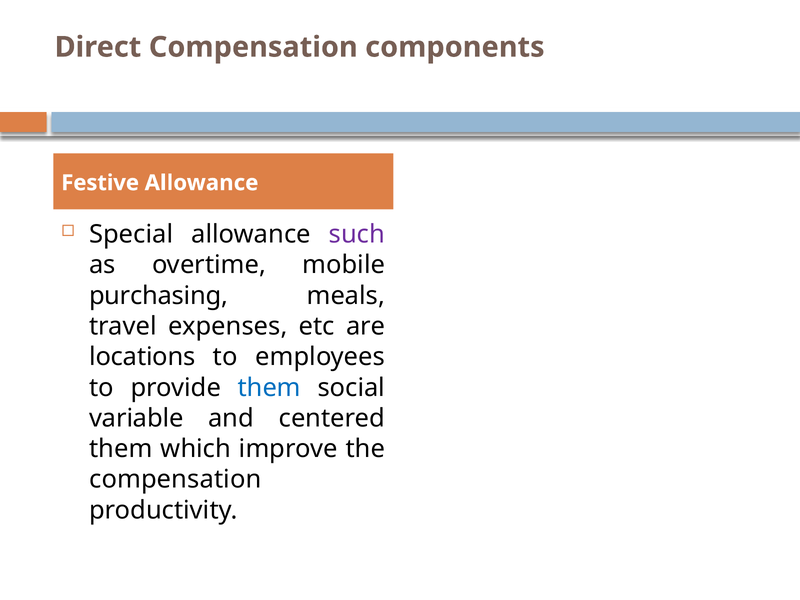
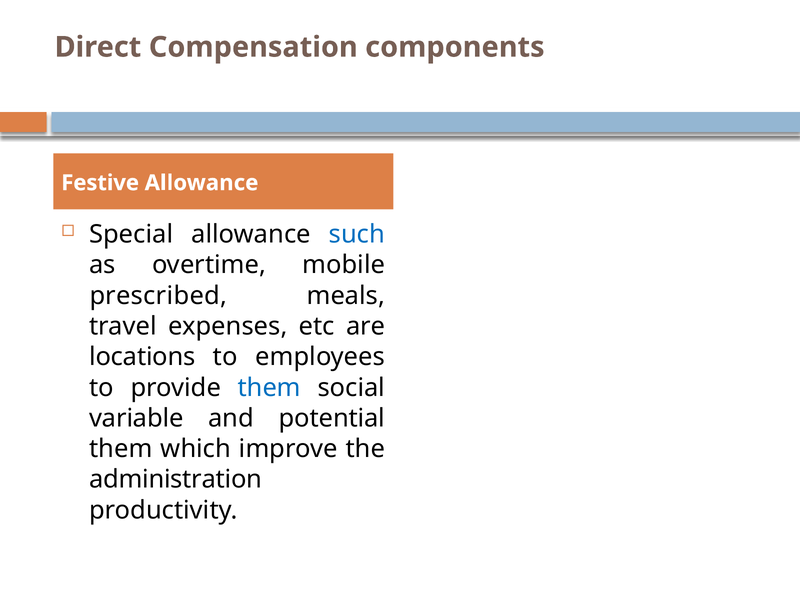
such colour: purple -> blue (357, 234)
purchasing: purchasing -> prescribed (158, 296)
centered: centered -> potential (332, 418)
compensation: compensation -> administration (176, 480)
